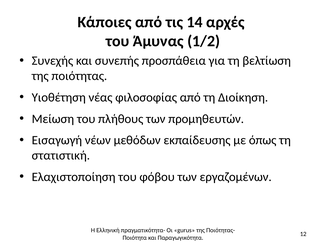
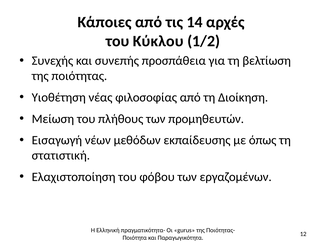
Άμυνας: Άμυνας -> Κύκλου (158, 41)
